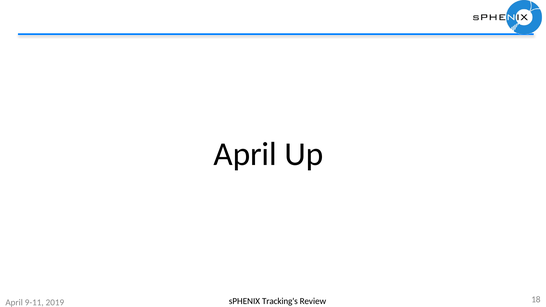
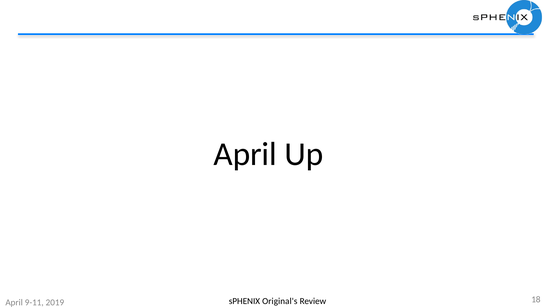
Tracking's: Tracking's -> Original's (280, 301)
